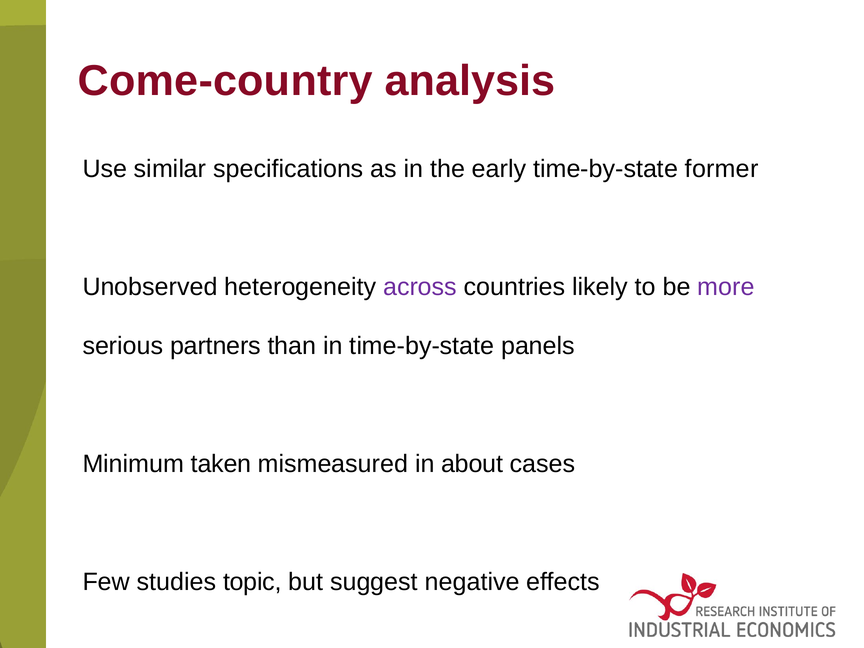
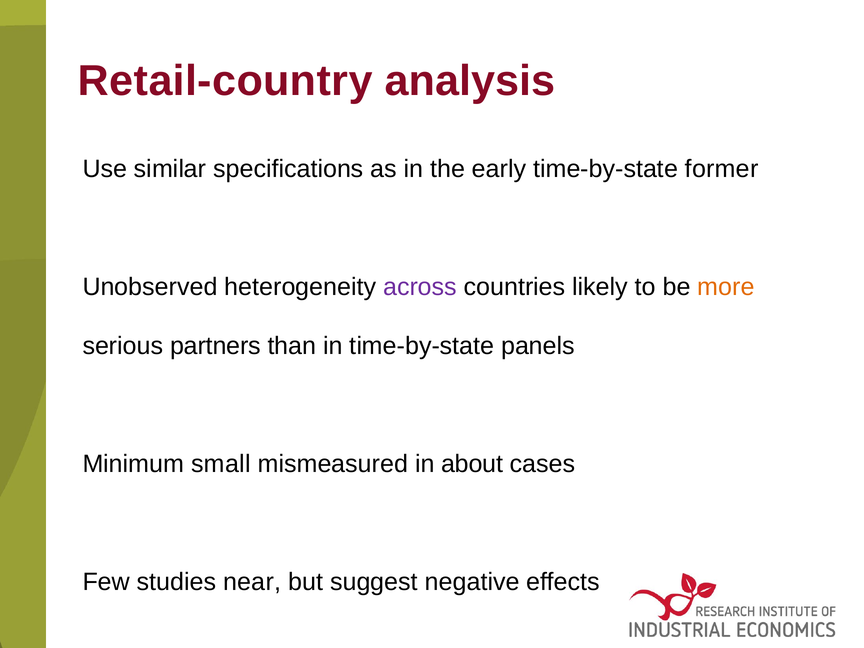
Come-country: Come-country -> Retail-country (225, 81)
more colour: purple -> orange (726, 287)
taken: taken -> small (221, 464)
topic: topic -> near (252, 582)
